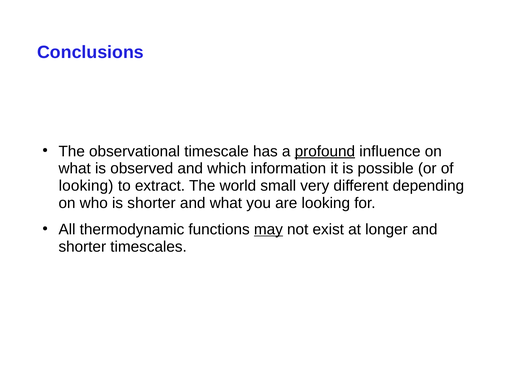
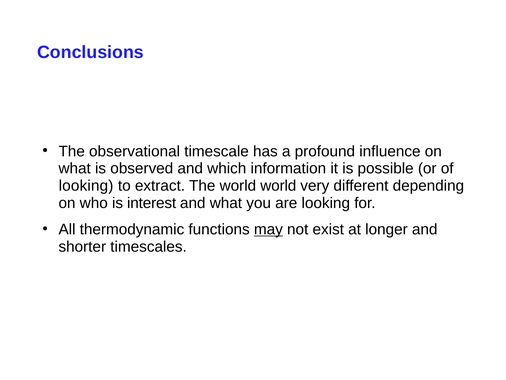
profound underline: present -> none (325, 151)
world small: small -> world (278, 186)
is shorter: shorter -> interest (152, 203)
